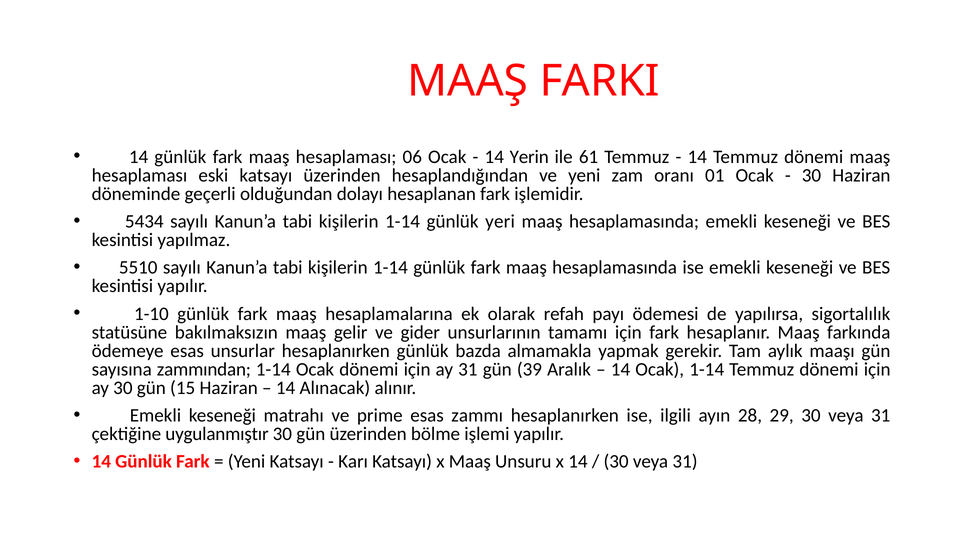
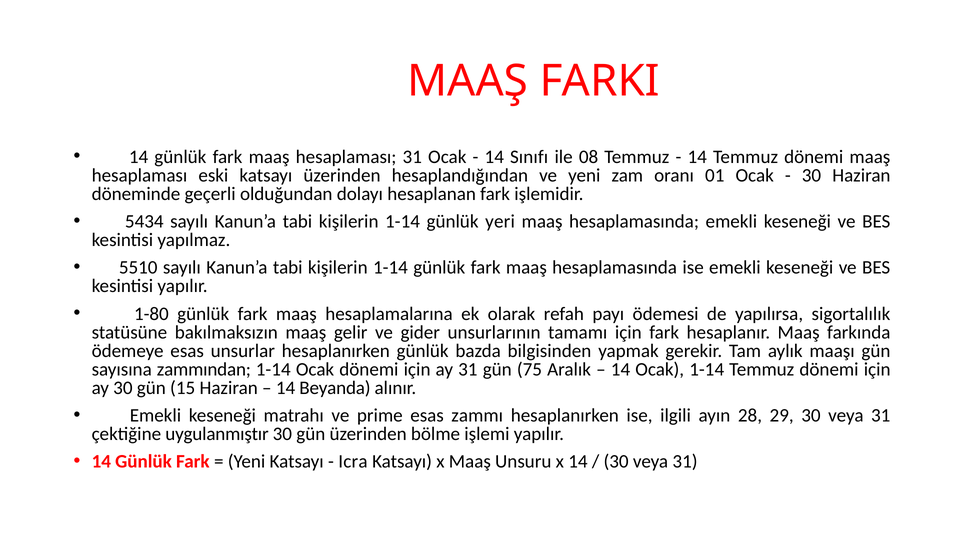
hesaplaması 06: 06 -> 31 (412, 157)
Yerin: Yerin -> Sınıfı (529, 157)
61: 61 -> 08 (589, 157)
1-10: 1-10 -> 1-80 (151, 314)
almamakla: almamakla -> bilgisinden (549, 351)
39: 39 -> 75 (529, 369)
Alınacak: Alınacak -> Beyanda (335, 388)
Karı: Karı -> Icra (353, 462)
